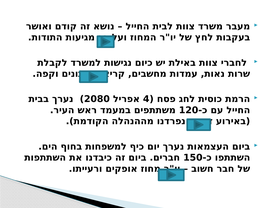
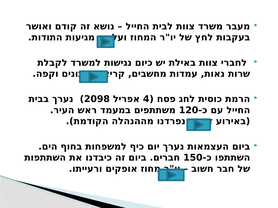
2080: 2080 -> 2098 (97, 99)
